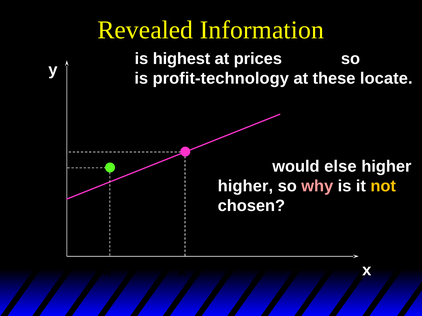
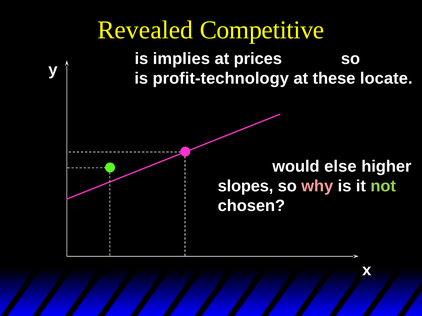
Information: Information -> Competitive (262, 30)
highest: highest -> implies (181, 59)
higher: higher -> slopes (246, 186)
not colour: yellow -> light green (383, 186)
